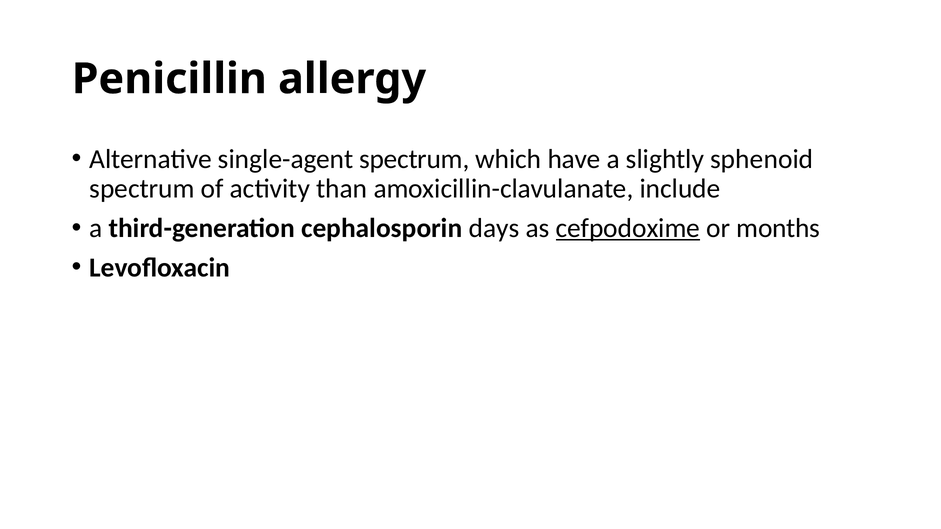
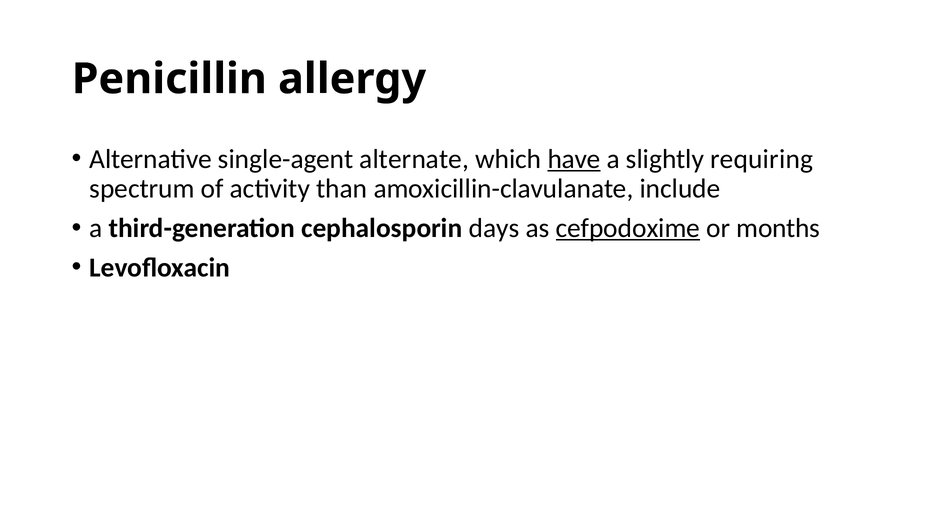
single-agent spectrum: spectrum -> alternate (414, 159)
have underline: none -> present (574, 159)
sphenoid: sphenoid -> requiring (762, 159)
